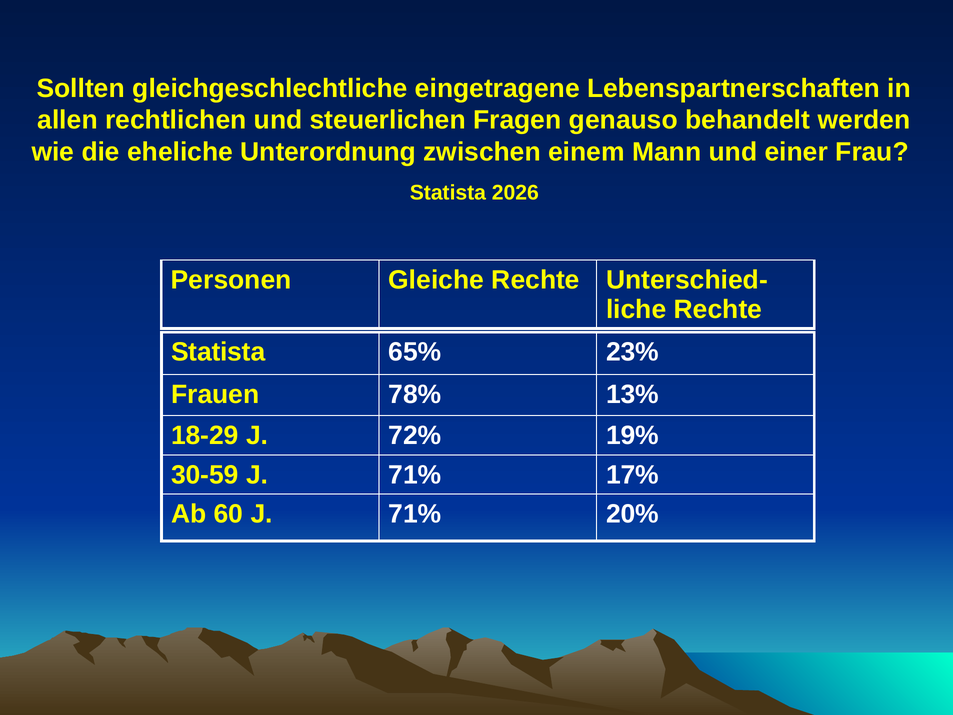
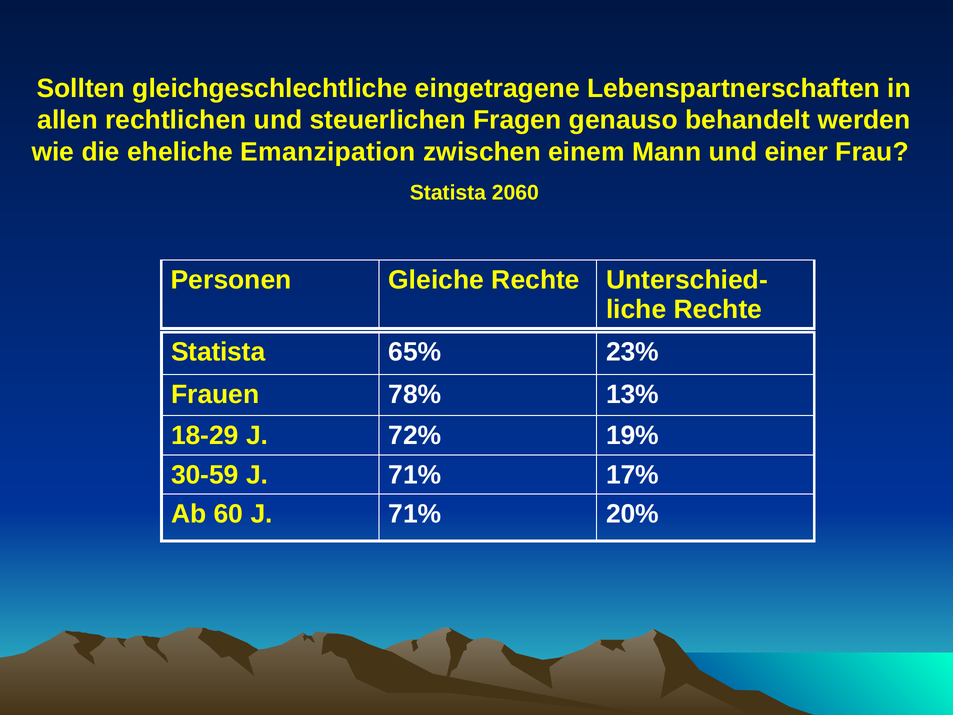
Unterordnung: Unterordnung -> Emanzipation (328, 152)
2026: 2026 -> 2060 (515, 193)
